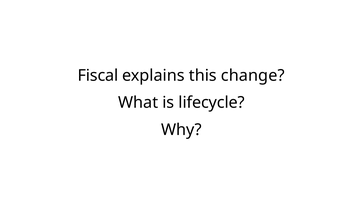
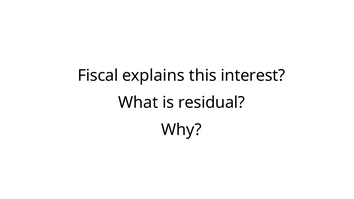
change: change -> interest (253, 75)
lifecycle: lifecycle -> residual (212, 103)
